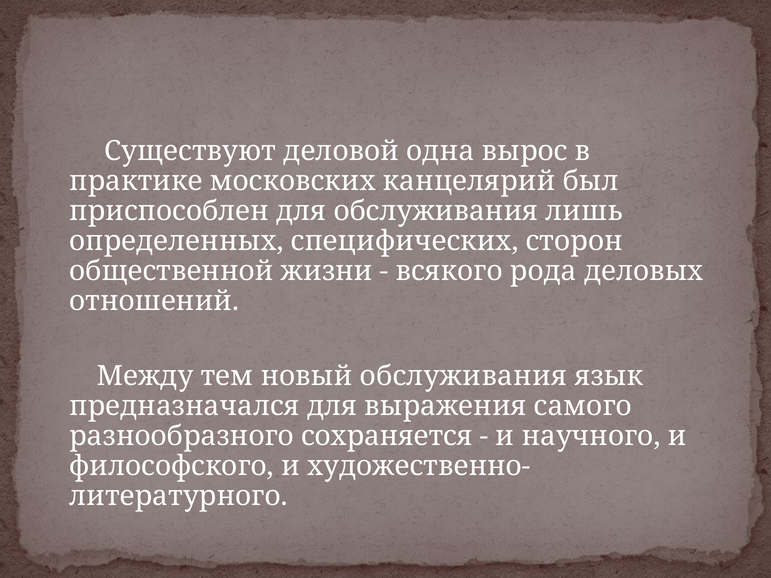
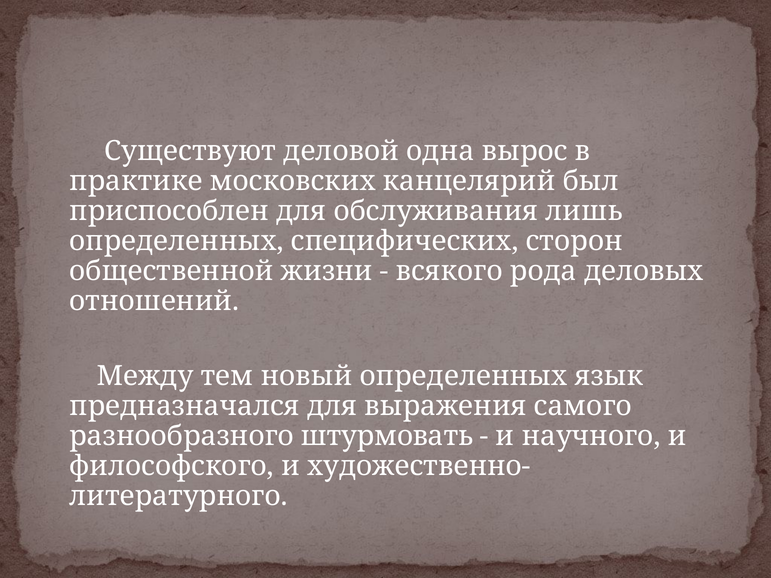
новый обслуживания: обслуживания -> определенных (464, 376)
сохраняется: сохраняется -> штурмовать (387, 436)
